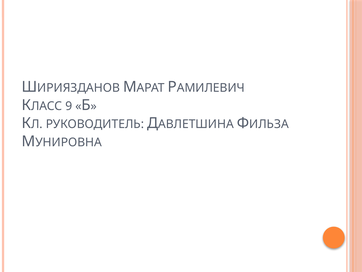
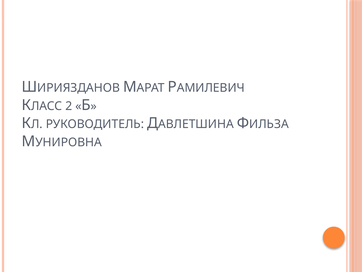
9: 9 -> 2 (69, 106)
